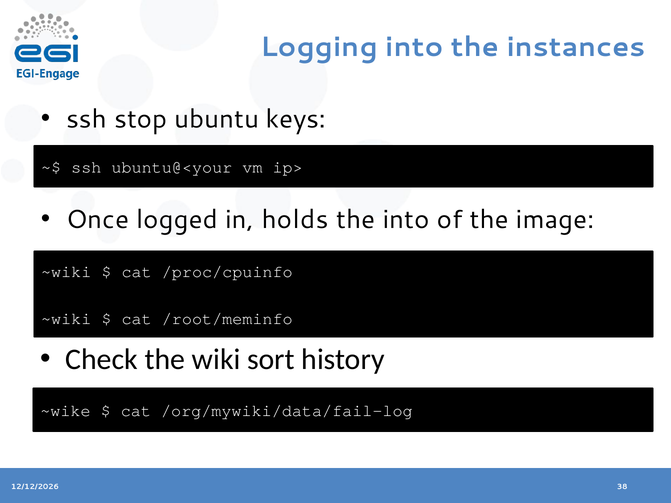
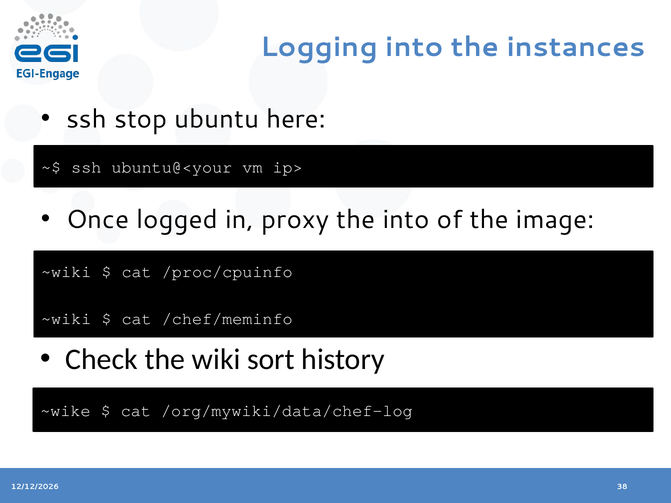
keys: keys -> here (296, 119)
holds: holds -> proxy (295, 220)
/root/meminfo: /root/meminfo -> /chef/meminfo (227, 319)
/org/mywiki/data/fail-log: /org/mywiki/data/fail-log -> /org/mywiki/data/chef-log (287, 411)
